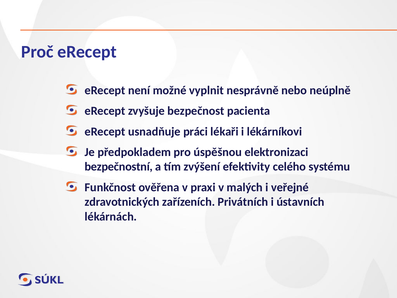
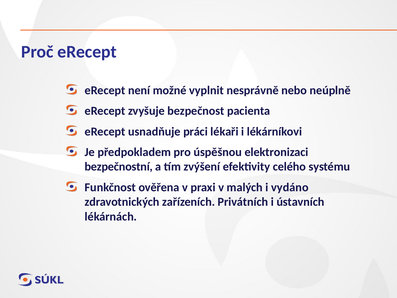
veřejné: veřejné -> vydáno (290, 187)
